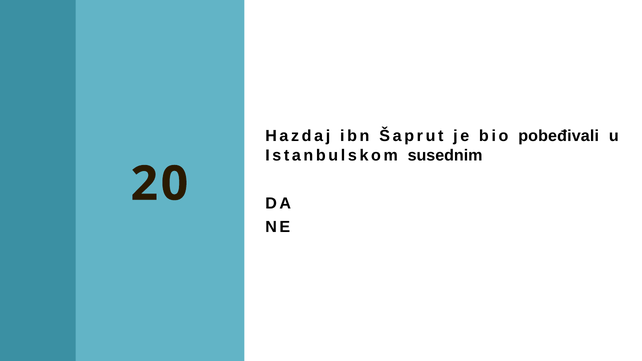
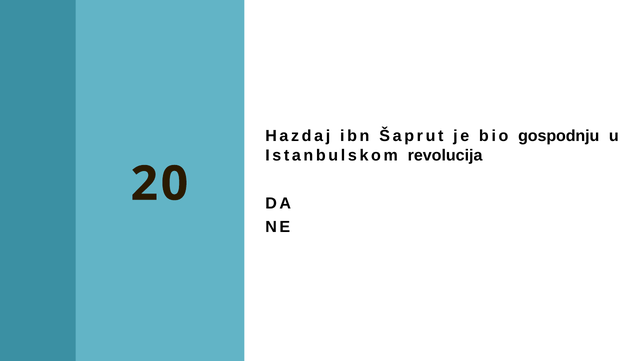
pobeđivali: pobeđivali -> gospodnju (559, 136)
susednim: susednim -> revolucija (445, 155)
